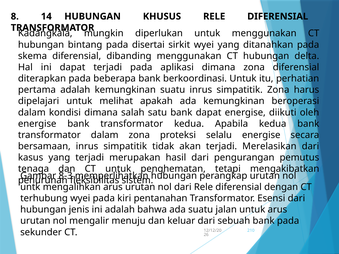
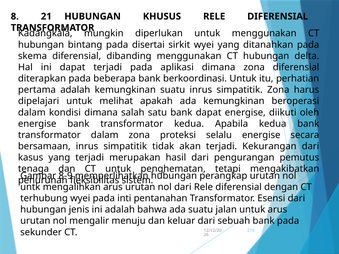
14: 14 -> 21 (46, 16)
Merelasikan: Merelasikan -> Kekurangan (269, 146)
8-3: 8-3 -> 8-9 (66, 176)
kiri: kiri -> inti (124, 198)
